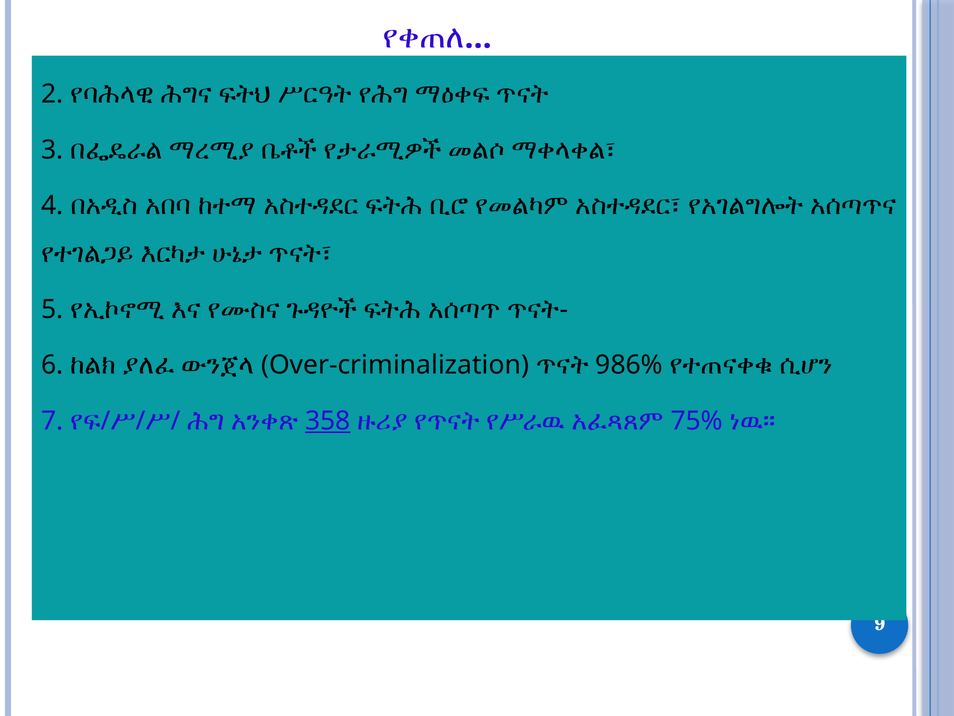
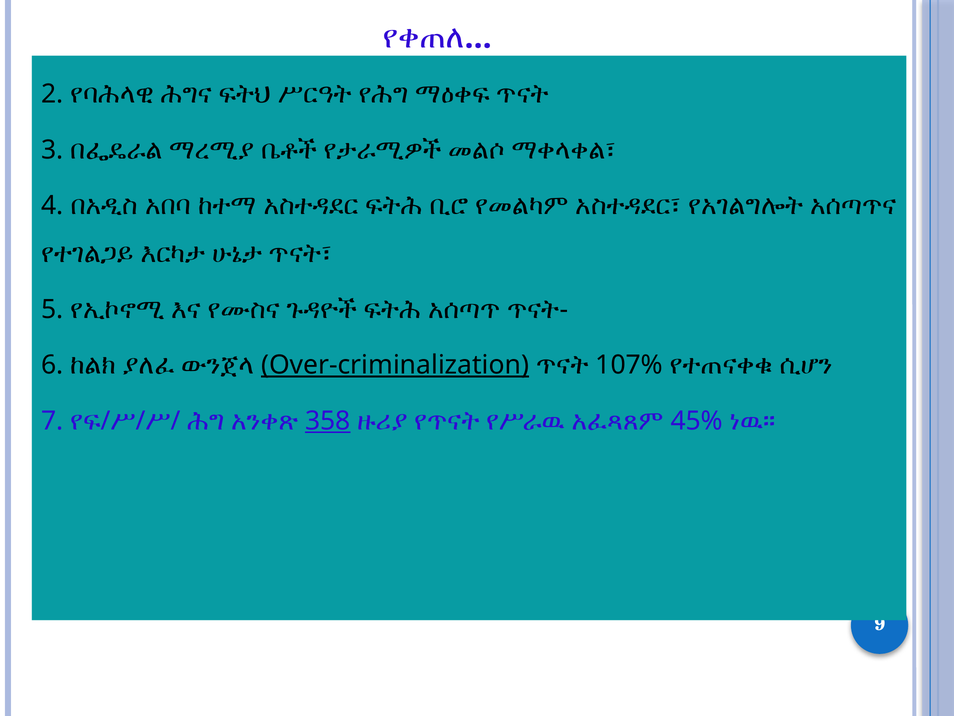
Over-criminalization underline: none -> present (395, 365)
986%: 986% -> 107% (629, 365)
75%: 75% -> 45% (697, 421)
